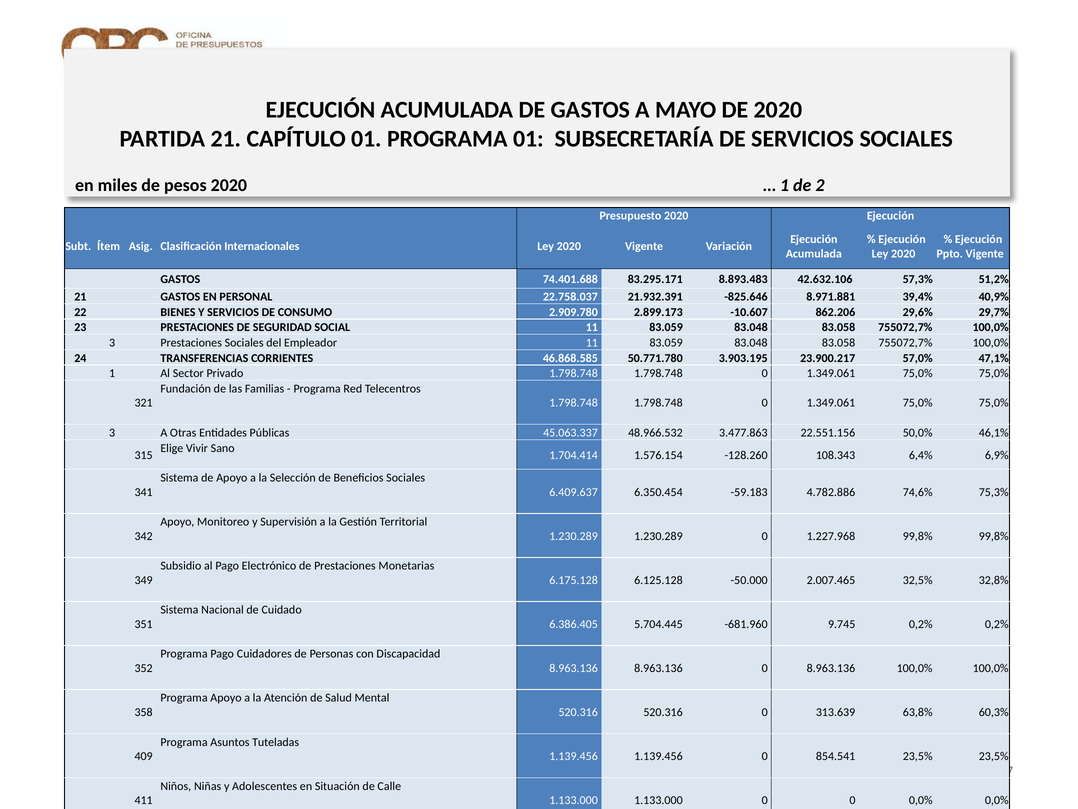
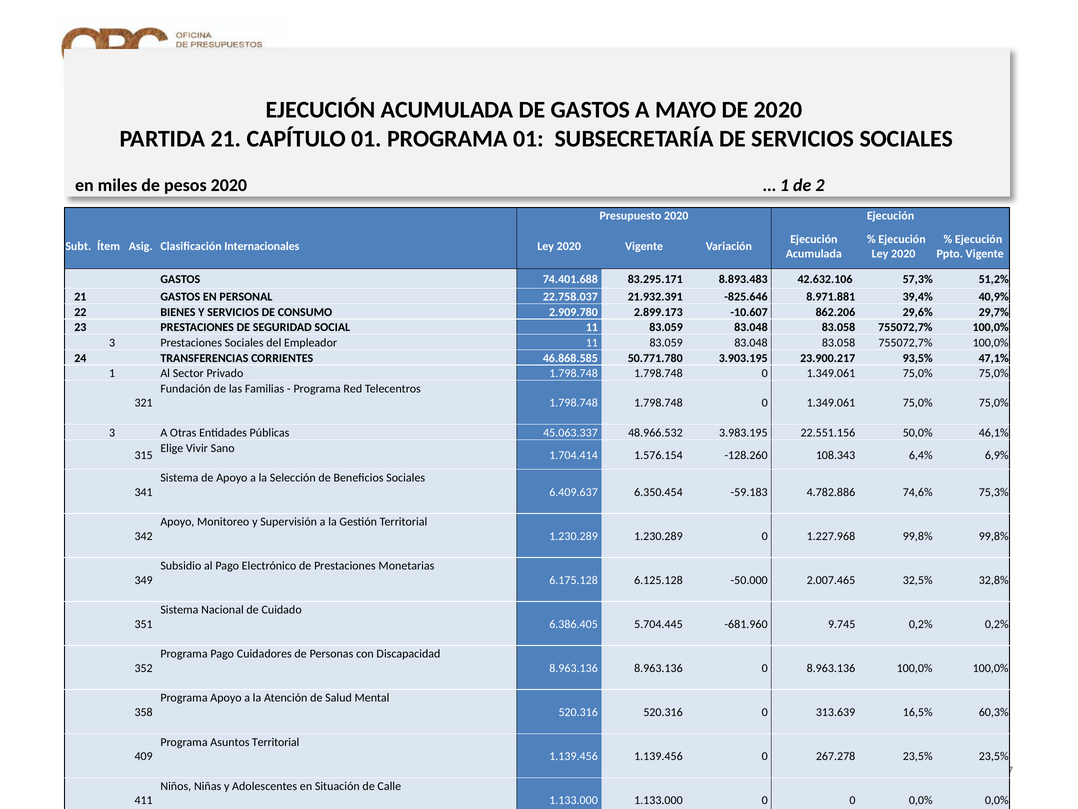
57,0%: 57,0% -> 93,5% (918, 358)
3.477.863: 3.477.863 -> 3.983.195 (743, 433)
63,8%: 63,8% -> 16,5% (918, 712)
Asuntos Tuteladas: Tuteladas -> Territorial (276, 742)
854.541: 854.541 -> 267.278 (836, 756)
